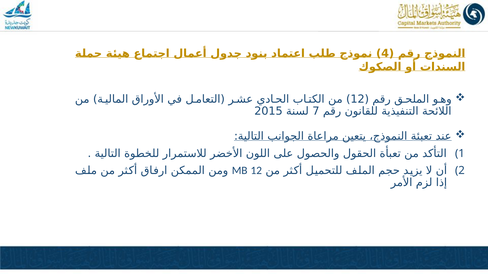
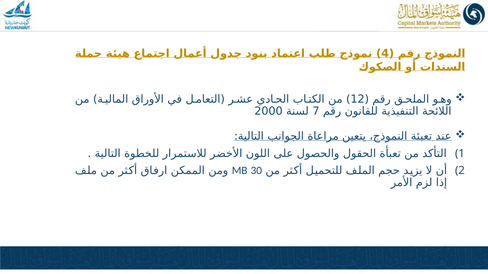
2015: 2015 -> 2000 (268, 112)
MB 12: 12 -> 30 (256, 171)
